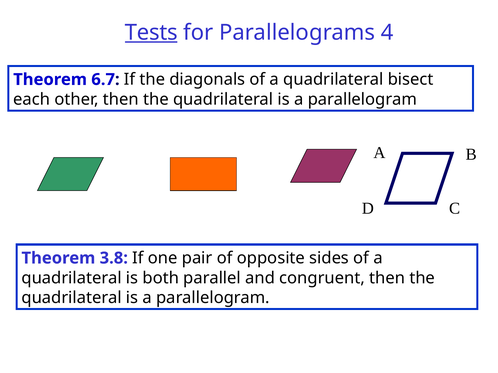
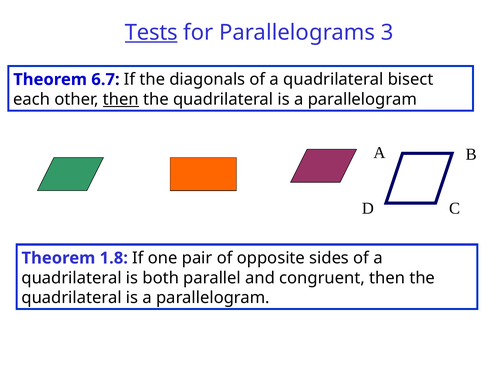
4: 4 -> 3 (387, 33)
then underline: none -> present (121, 100)
3.8: 3.8 -> 1.8 (114, 258)
